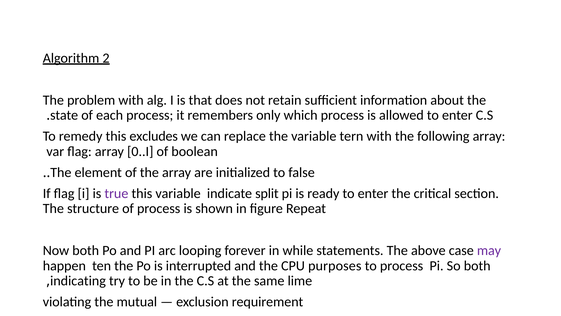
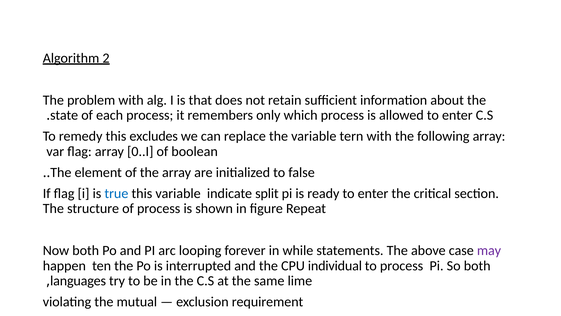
true colour: purple -> blue (116, 193)
purposes: purposes -> individual (335, 265)
indicating: indicating -> languages (78, 281)
